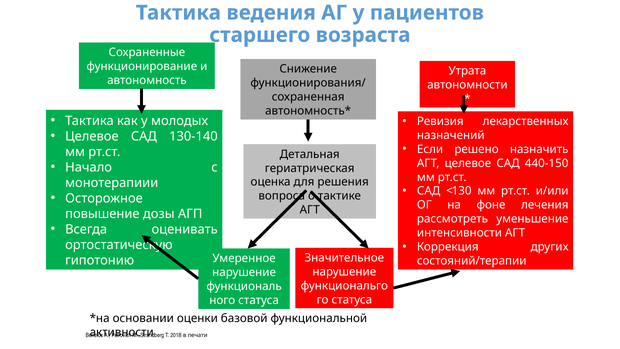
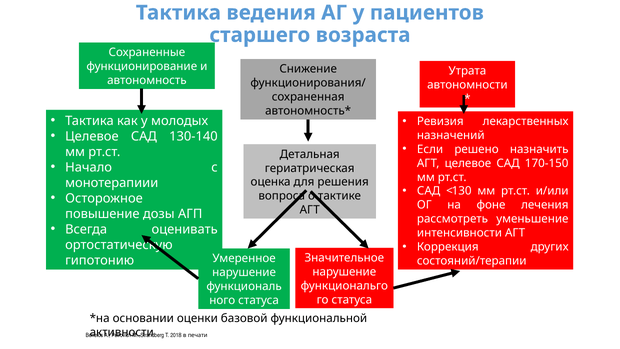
440-150: 440-150 -> 170-150 (547, 163)
